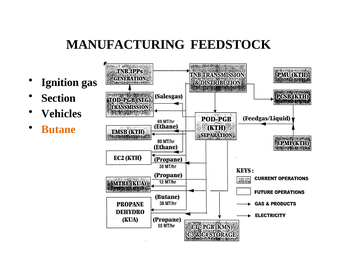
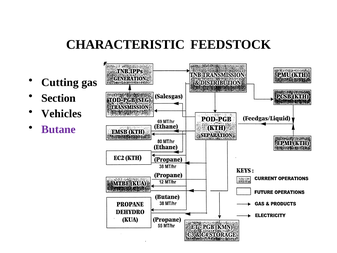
MANUFACTURING: MANUFACTURING -> CHARACTERISTIC (125, 44)
Ignition: Ignition -> Cutting (60, 82)
Butane colour: orange -> purple (58, 129)
